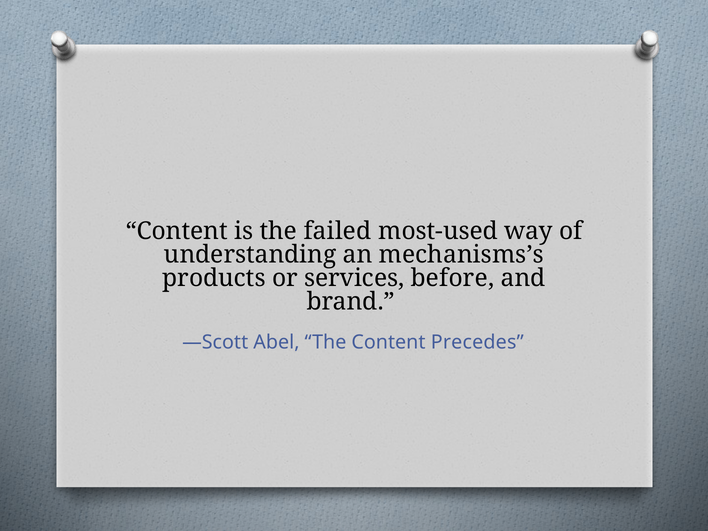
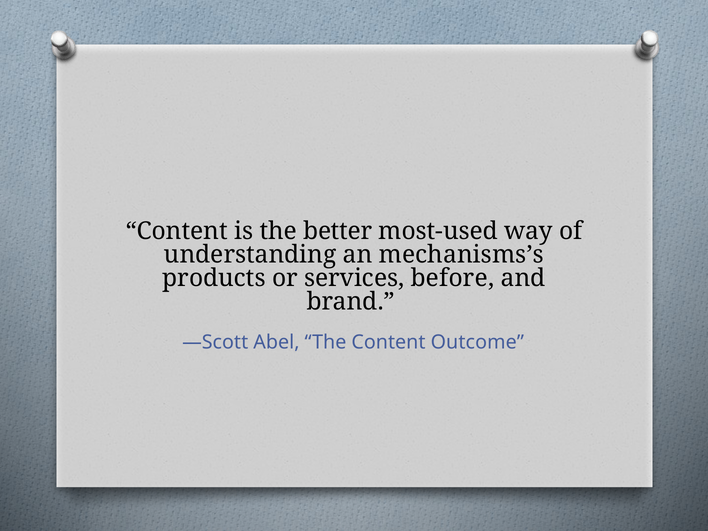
failed: failed -> better (338, 231)
Precedes: Precedes -> Outcome (477, 342)
